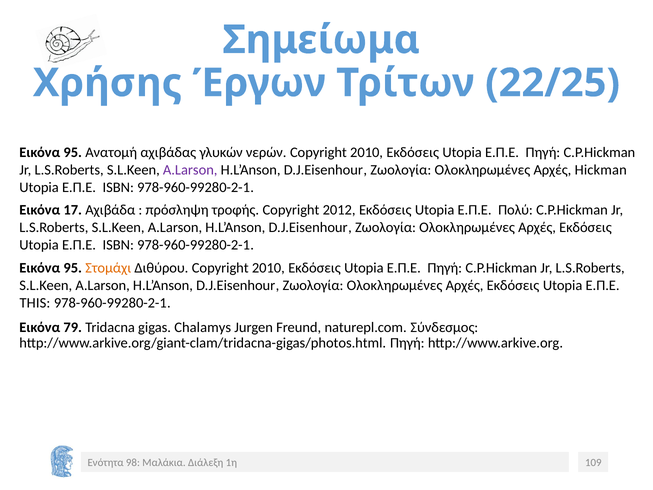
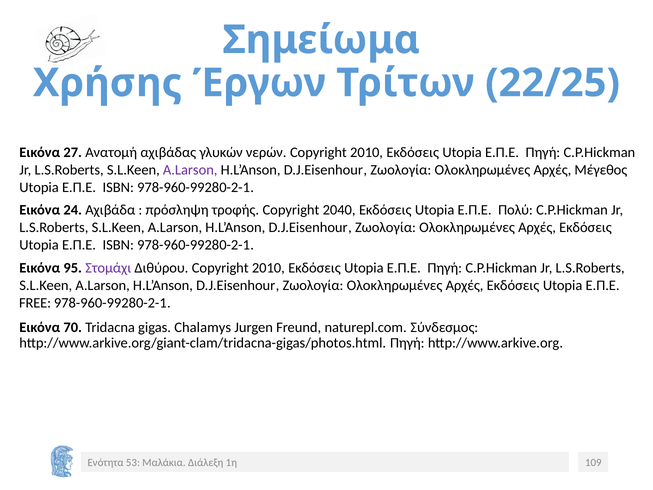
95: 95 -> 27 (73, 152)
Hickman: Hickman -> Μέγεθος (601, 170)
17: 17 -> 24 (73, 210)
2012: 2012 -> 2040 (339, 210)
Στομάχι colour: orange -> purple (108, 268)
THIS: THIS -> FREE (35, 303)
79: 79 -> 70 (73, 327)
98: 98 -> 53 (133, 462)
